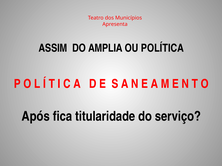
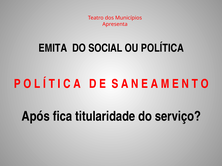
ASSIM: ASSIM -> EMITA (53, 48)
AMPLIA: AMPLIA -> SOCIAL (105, 48)
